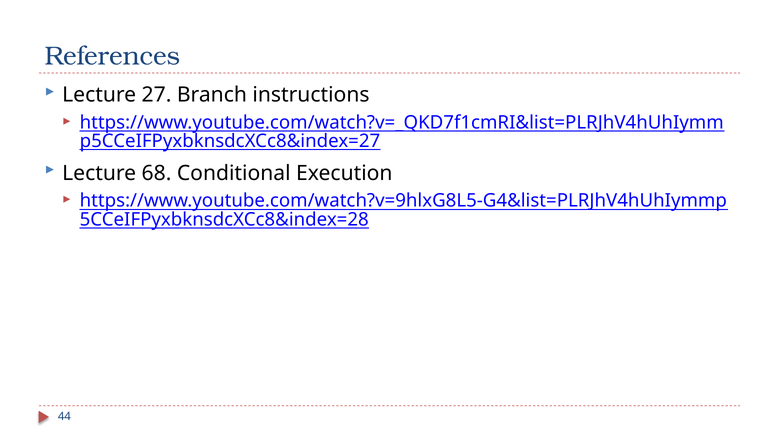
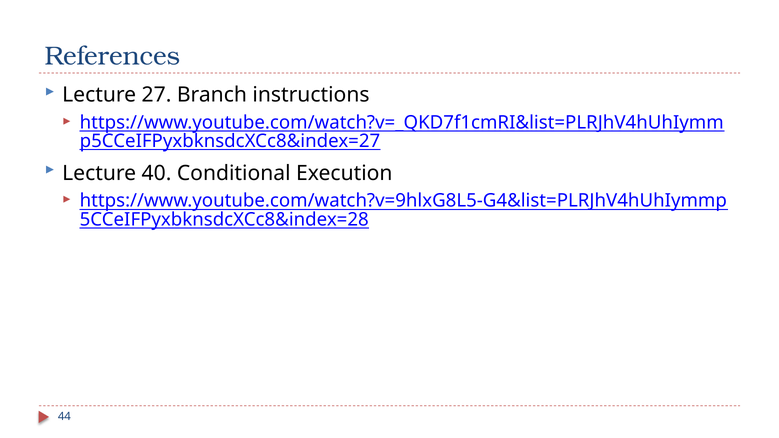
68: 68 -> 40 (157, 173)
